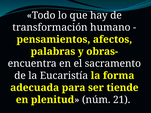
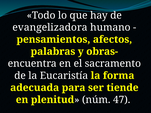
transformación: transformación -> evangelizadora (50, 27)
21: 21 -> 47 (122, 100)
